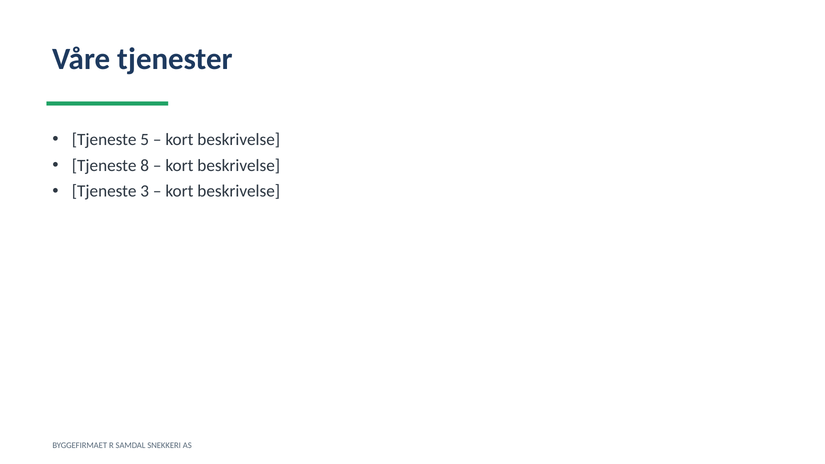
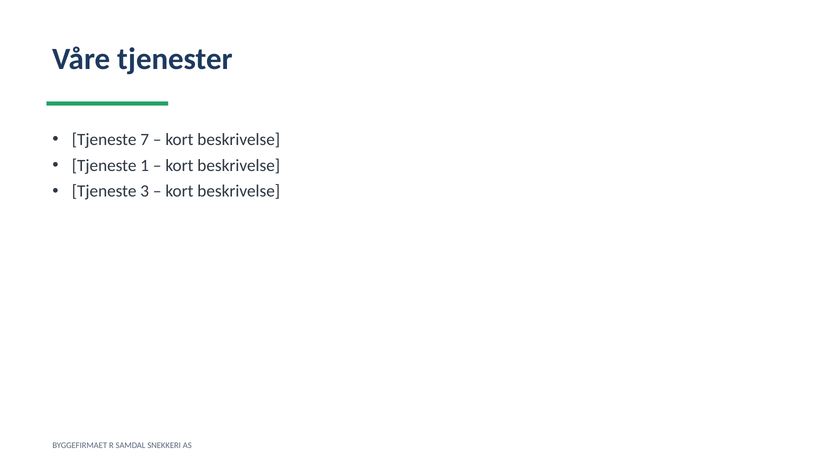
5: 5 -> 7 (145, 140)
8: 8 -> 1 (145, 166)
